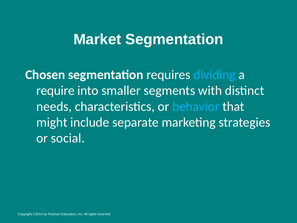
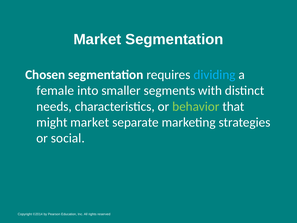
require: require -> female (55, 91)
behavior colour: light blue -> light green (196, 106)
might include: include -> market (90, 122)
